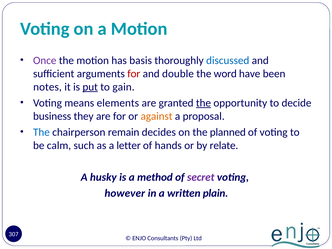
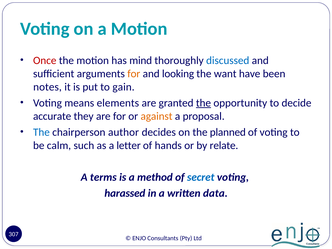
Once colour: purple -> red (45, 60)
basis: basis -> mind (141, 60)
for colour: red -> orange (134, 74)
double: double -> looking (178, 74)
word: word -> want (225, 74)
put underline: present -> none (90, 87)
business: business -> accurate (52, 116)
remain: remain -> author (124, 132)
husky: husky -> terms (103, 177)
secret colour: purple -> blue (201, 177)
however: however -> harassed (125, 193)
plain: plain -> data (215, 193)
